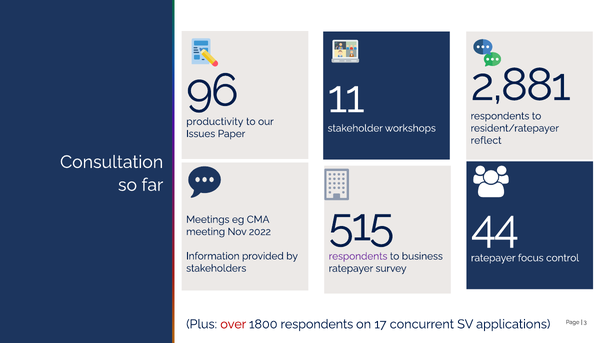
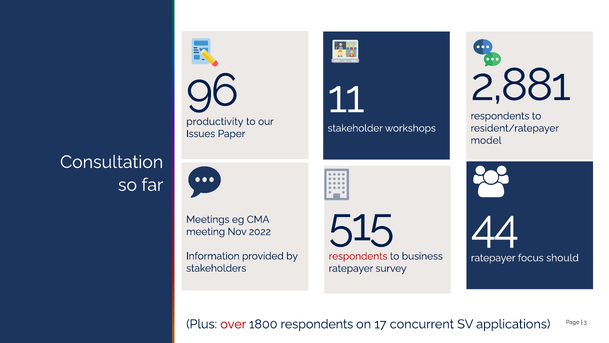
reflect: reflect -> model (486, 140)
respondents colour: purple -> red (358, 256)
control: control -> should (562, 258)
